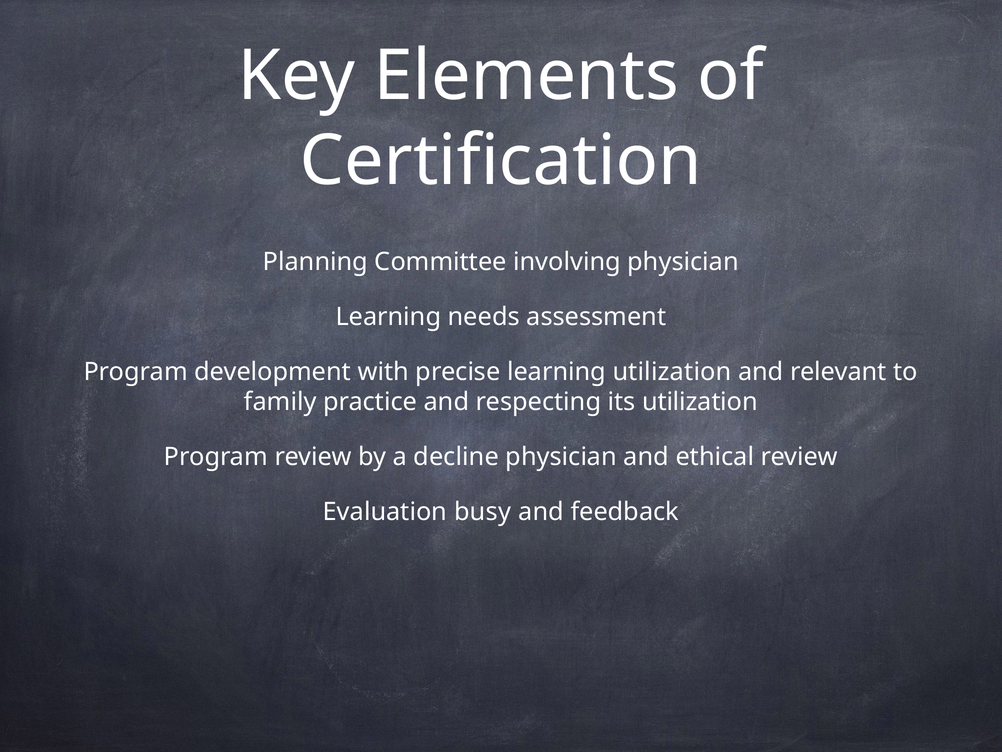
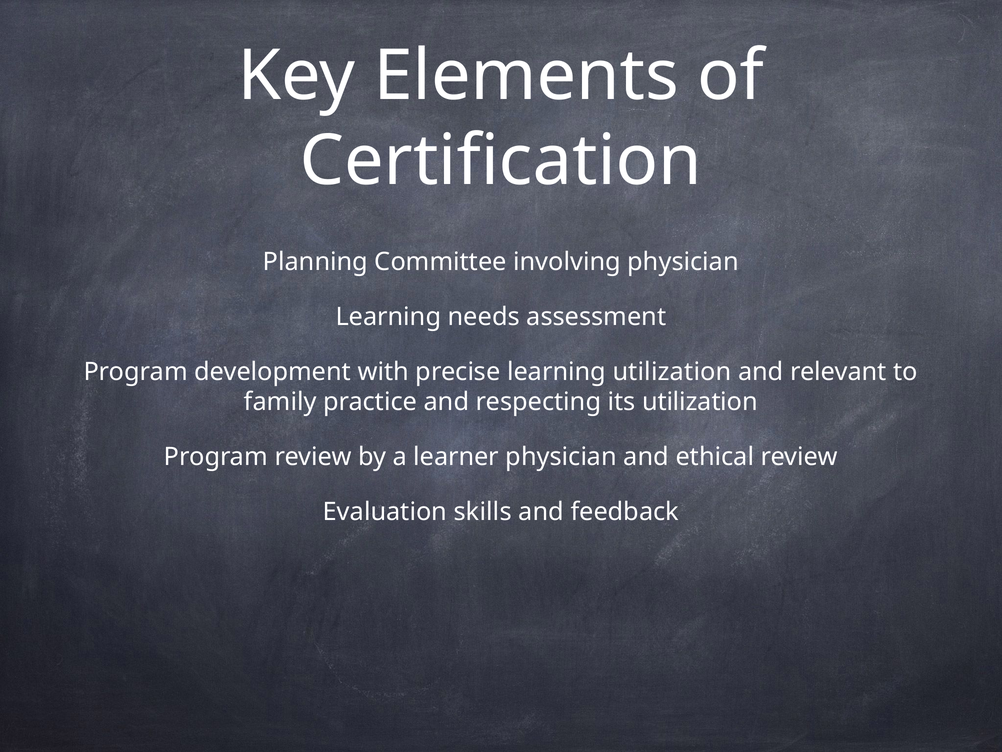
decline: decline -> learner (456, 457)
busy: busy -> skills (483, 512)
